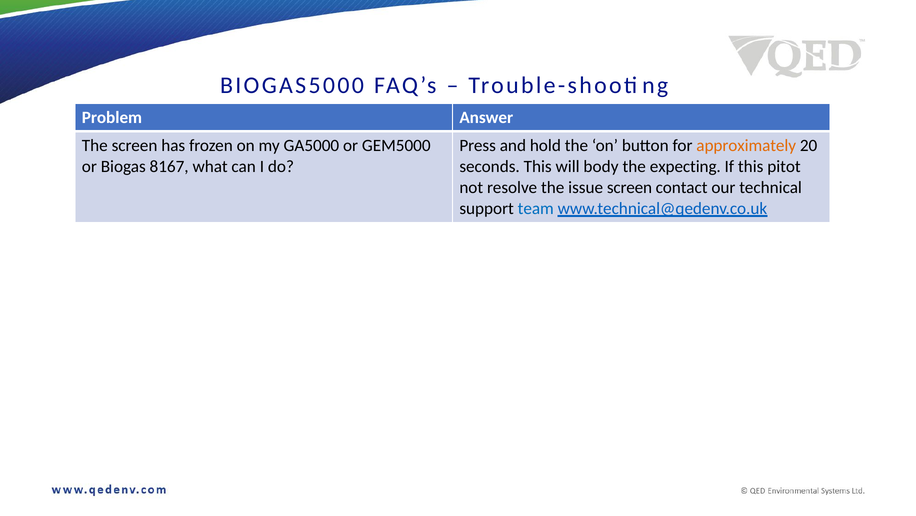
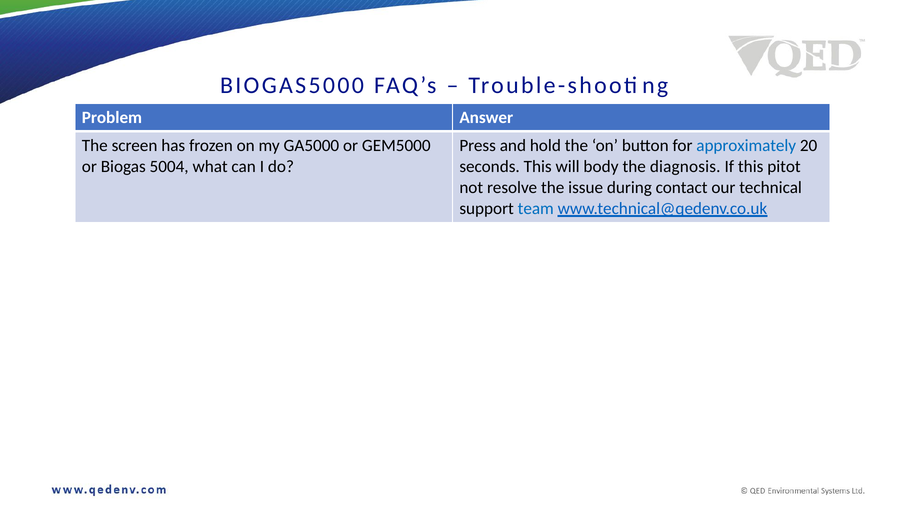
approximately colour: orange -> blue (746, 145)
8167: 8167 -> 5004 (169, 166)
expecting: expecting -> diagnosis (685, 166)
issue screen: screen -> during (629, 187)
